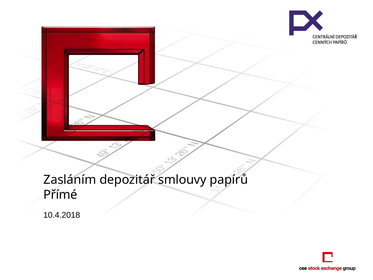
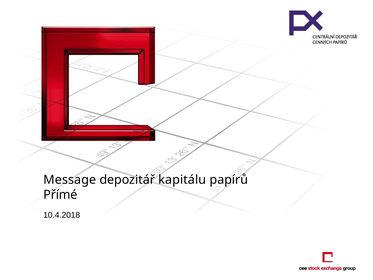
Zasláním: Zasláním -> Message (70, 180)
smlouvy: smlouvy -> kapitálu (182, 180)
